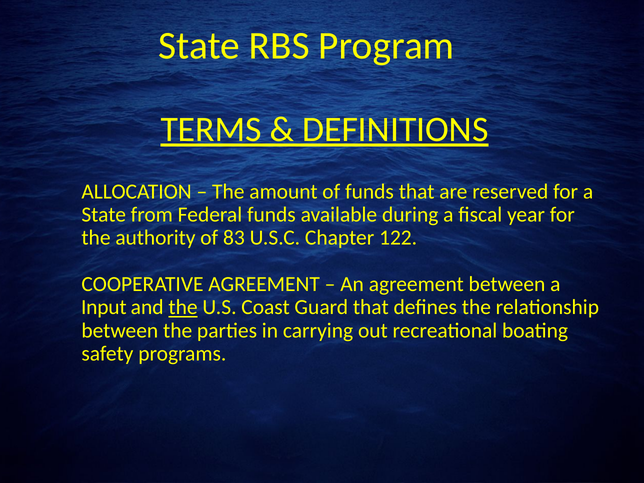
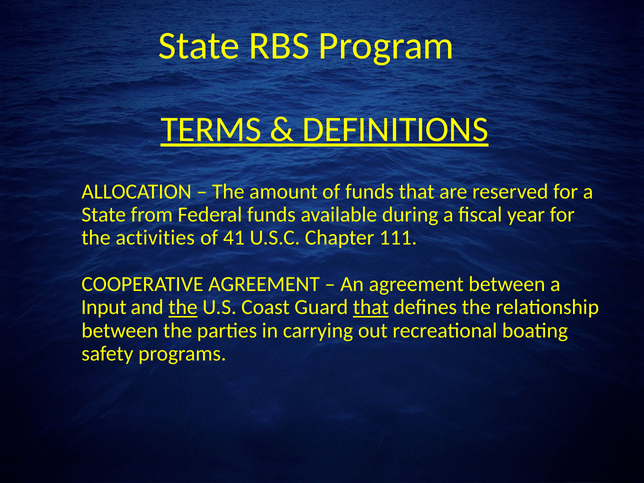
authority: authority -> activities (155, 238)
83: 83 -> 41 (234, 238)
122: 122 -> 111 (398, 238)
that underline: none -> present (371, 307)
